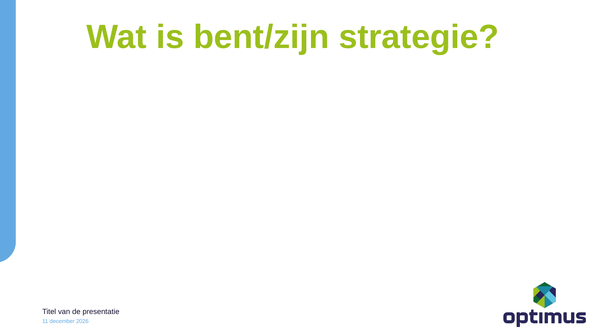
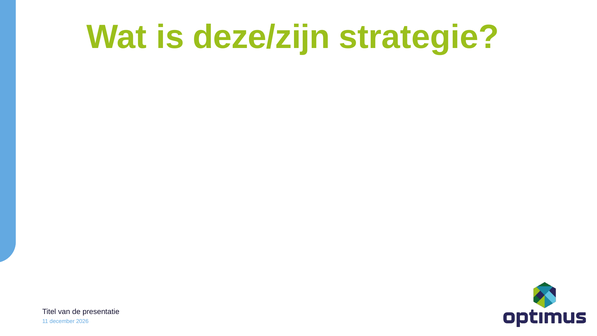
bent/zijn: bent/zijn -> deze/zijn (262, 37)
